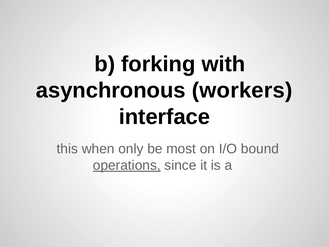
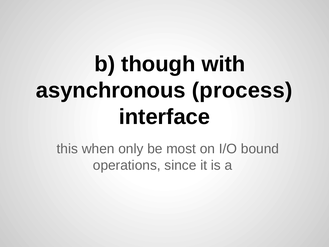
forking: forking -> though (158, 64)
workers: workers -> process (242, 90)
operations underline: present -> none (127, 165)
